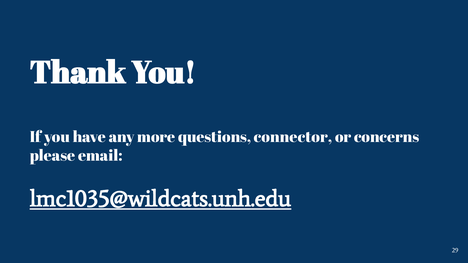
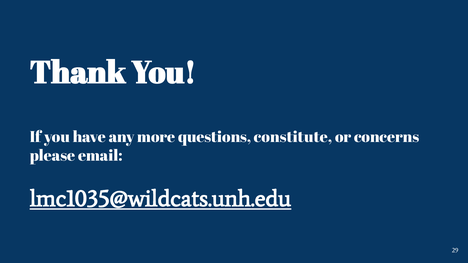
connector: connector -> constitute (293, 137)
